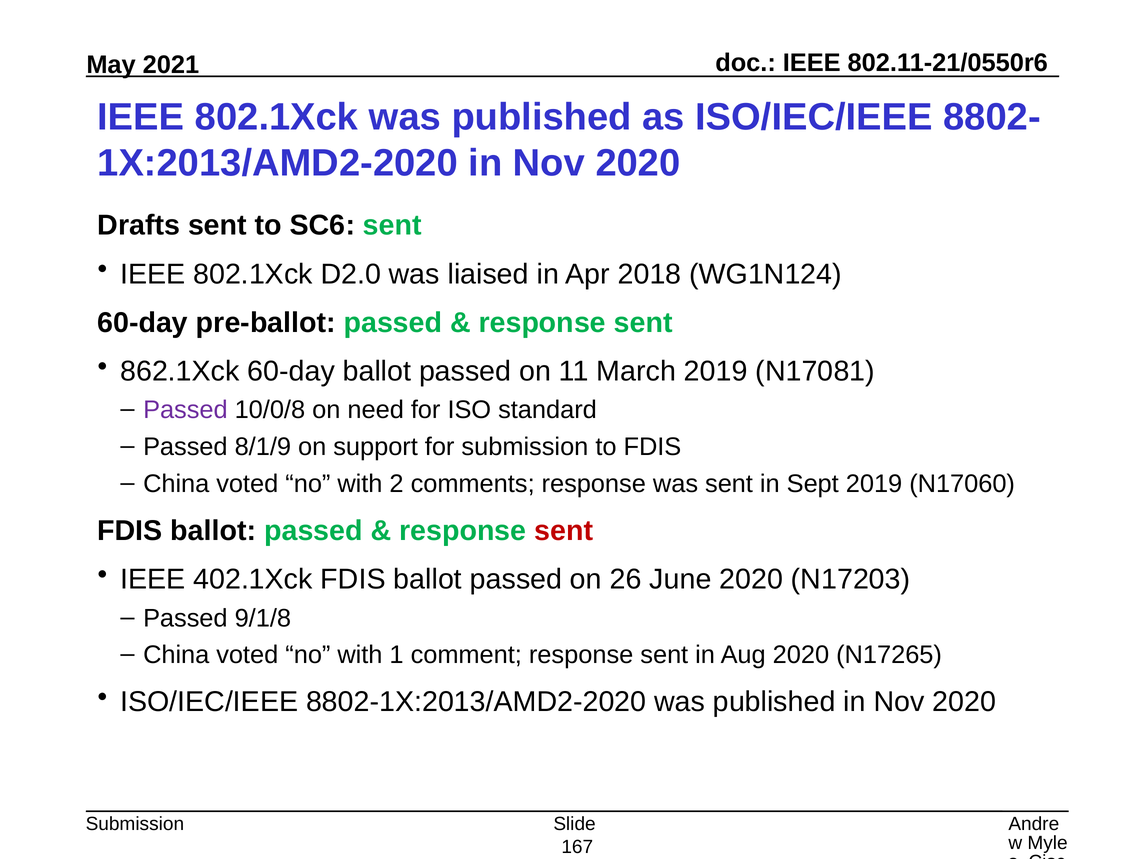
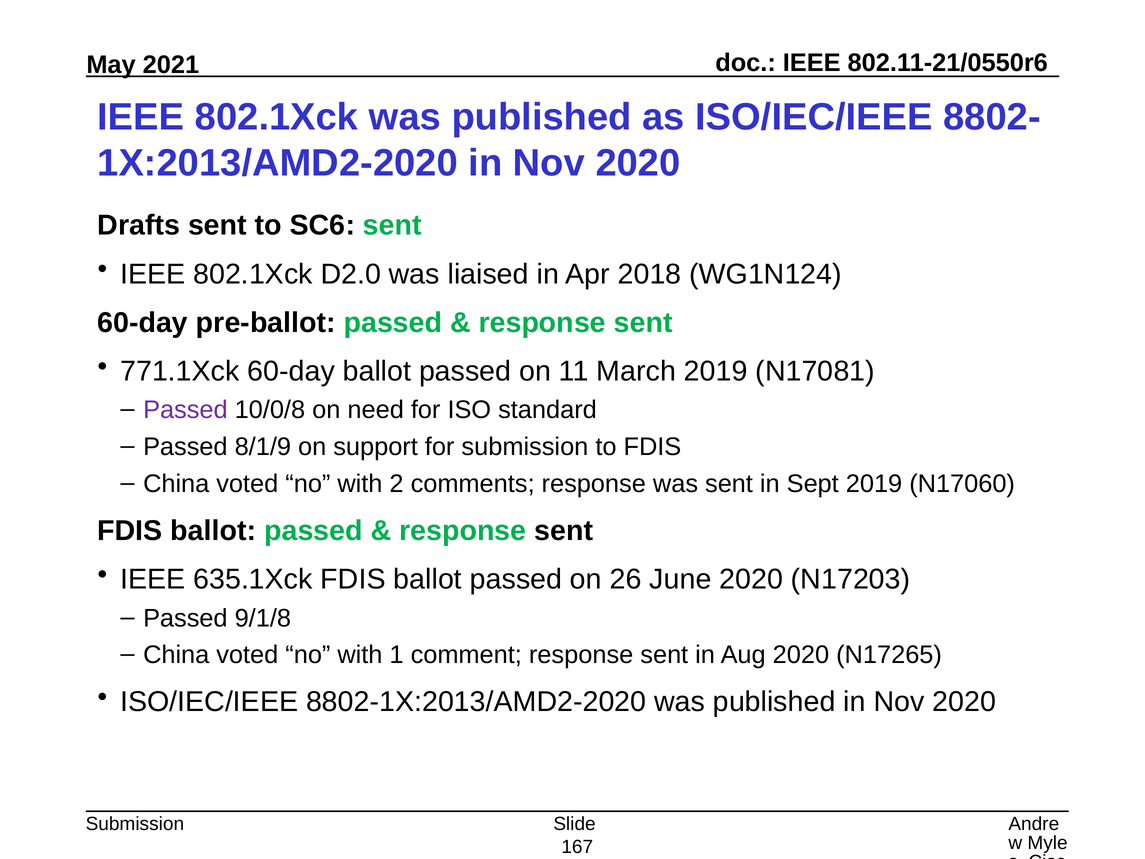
862.1Xck: 862.1Xck -> 771.1Xck (180, 371)
sent colour: red -> black (564, 531)
402.1Xck: 402.1Xck -> 635.1Xck (253, 579)
